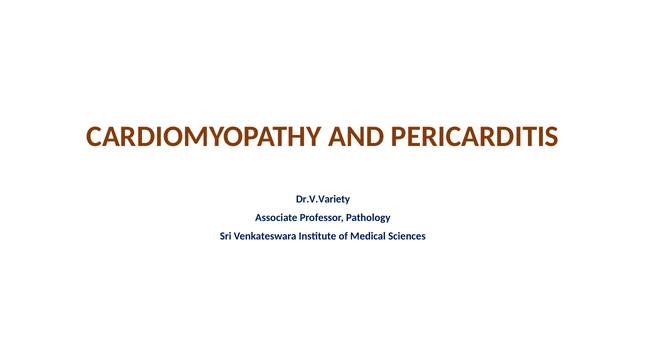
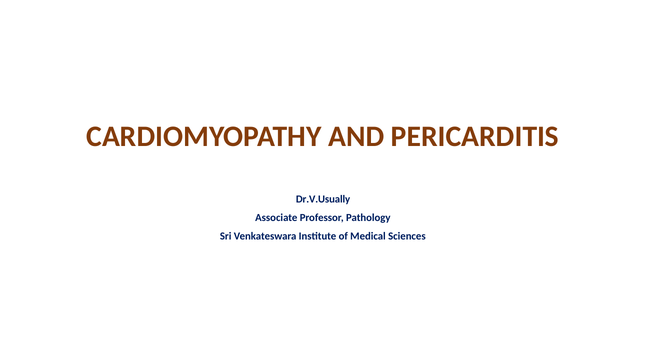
Dr.V.Variety: Dr.V.Variety -> Dr.V.Usually (323, 199)
